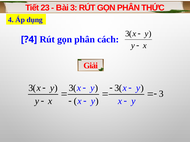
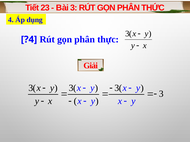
cách: cách -> thực (108, 40)
